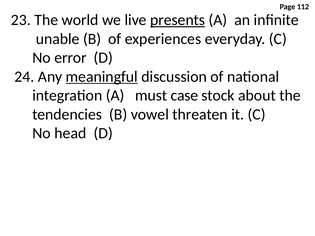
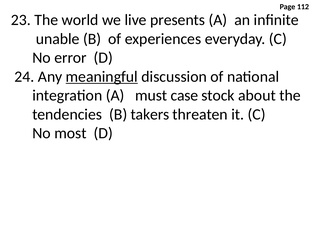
presents underline: present -> none (178, 20)
vowel: vowel -> takers (150, 114)
head: head -> most (70, 133)
